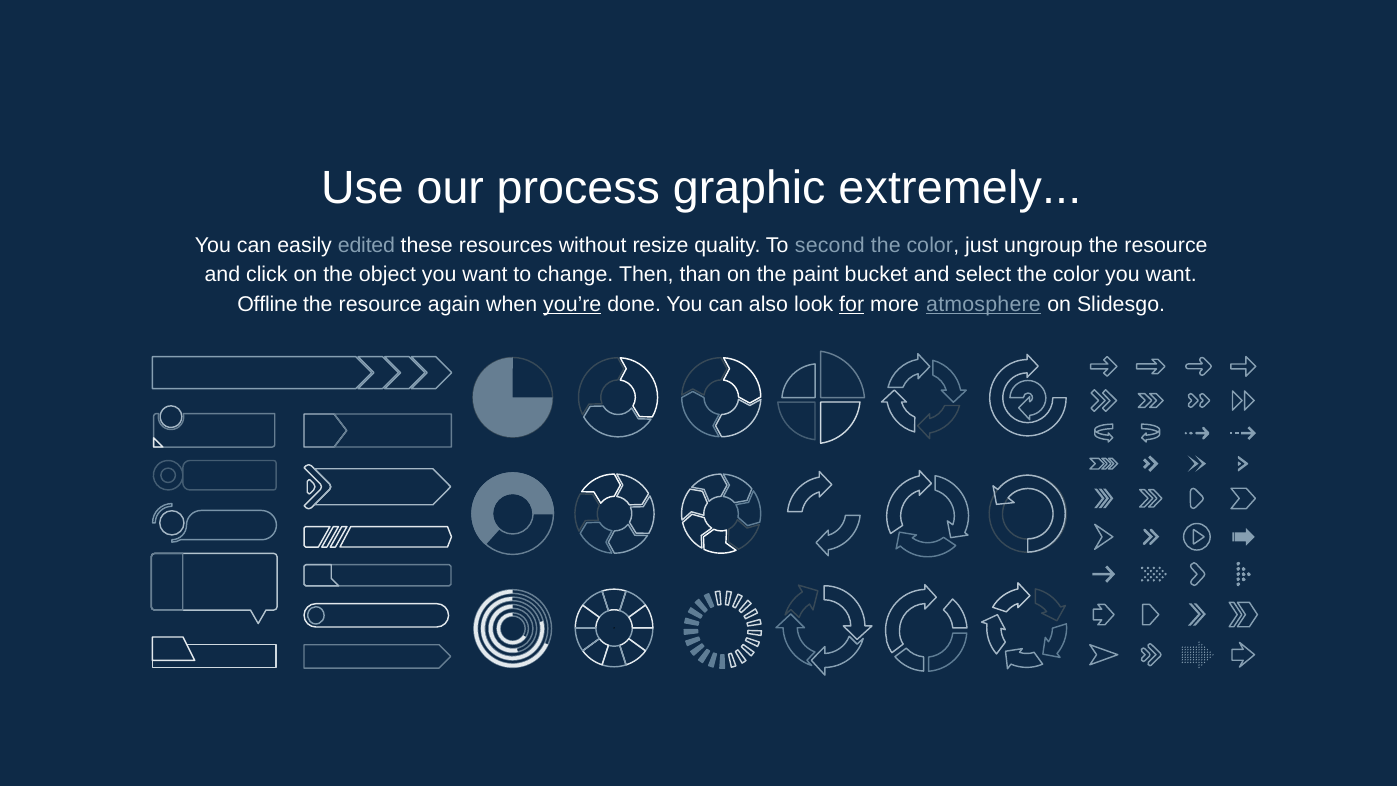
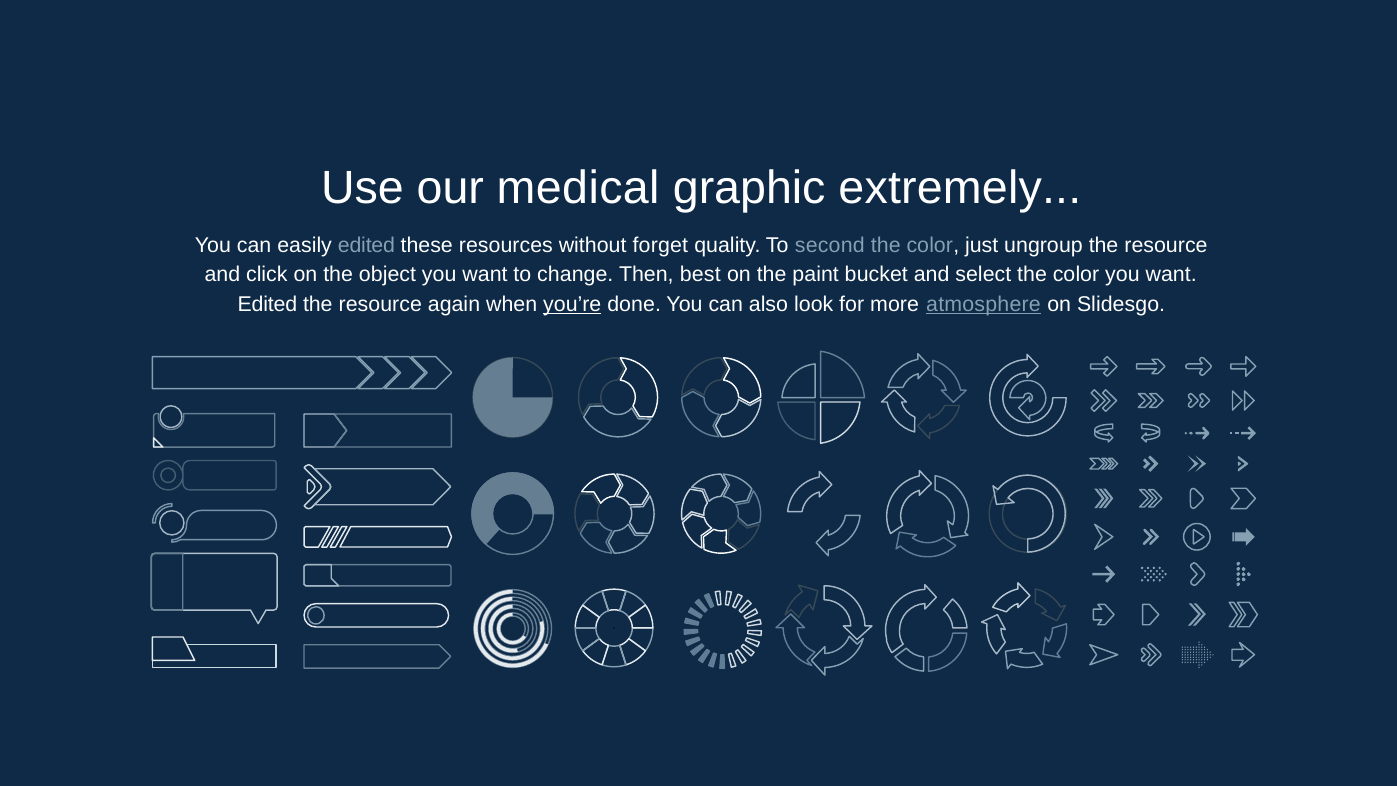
process: process -> medical (578, 188)
resize: resize -> forget (660, 245)
than: than -> best (700, 275)
Offline: Offline -> Edited (267, 304)
for underline: present -> none (852, 304)
